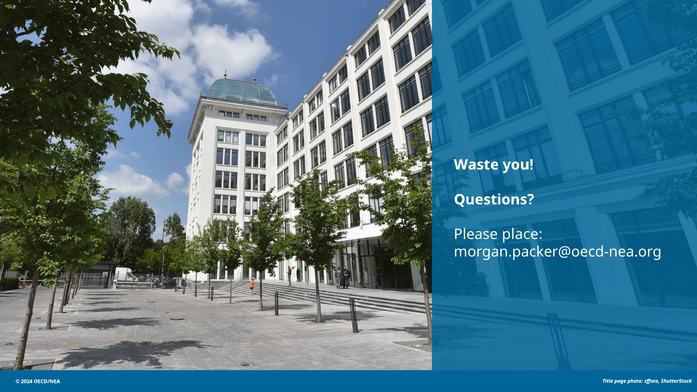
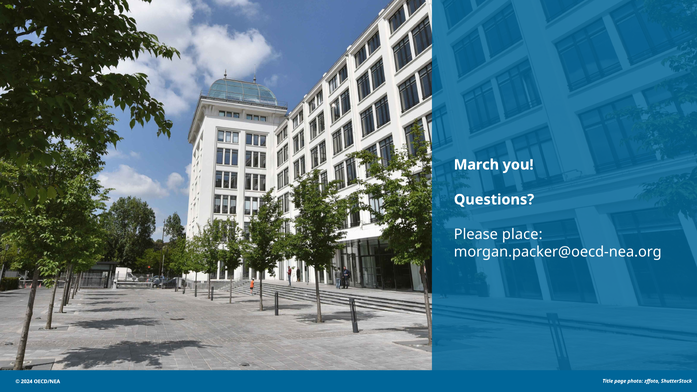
Waste: Waste -> March (476, 165)
